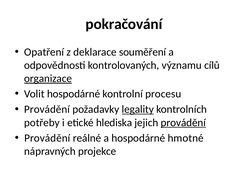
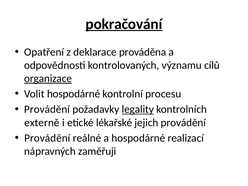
pokračování underline: none -> present (124, 24)
souměření: souměření -> prováděna (143, 52)
potřeby: potřeby -> externě (42, 123)
hlediska: hlediska -> lékařské (114, 123)
provádění underline: present -> none (183, 123)
hmotné: hmotné -> realizací (186, 138)
projekce: projekce -> zaměřuji (97, 151)
